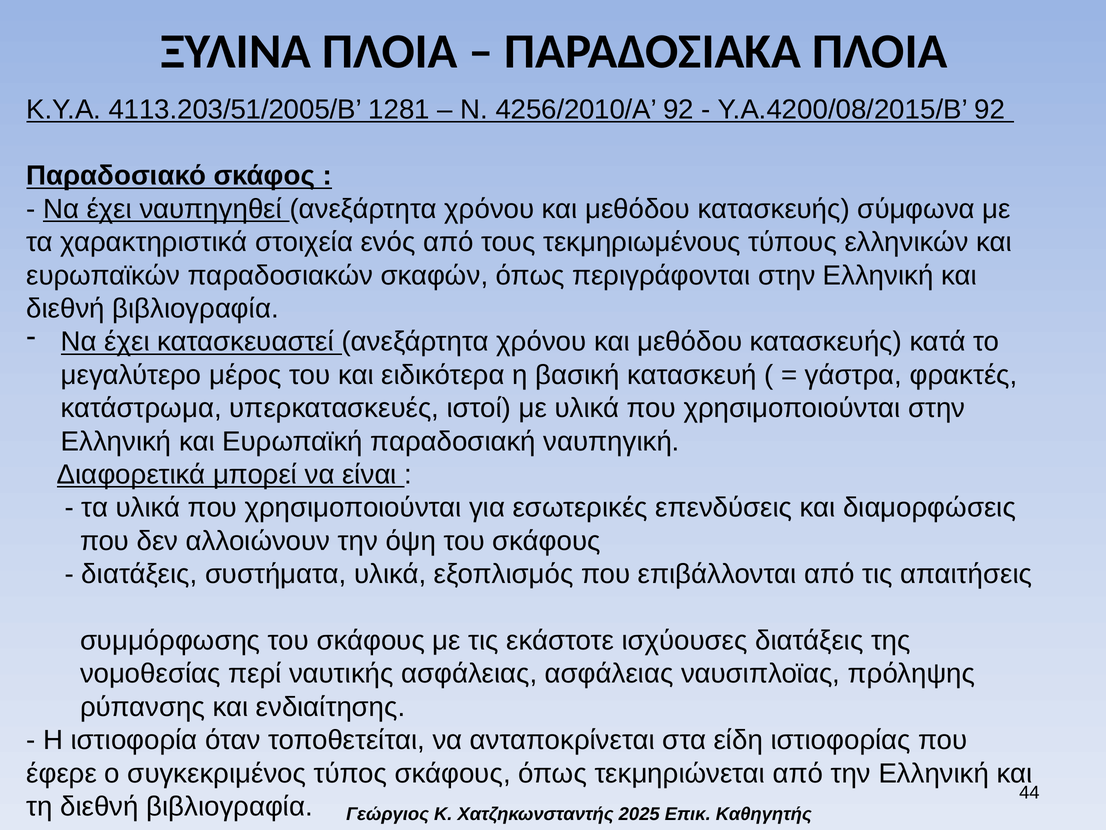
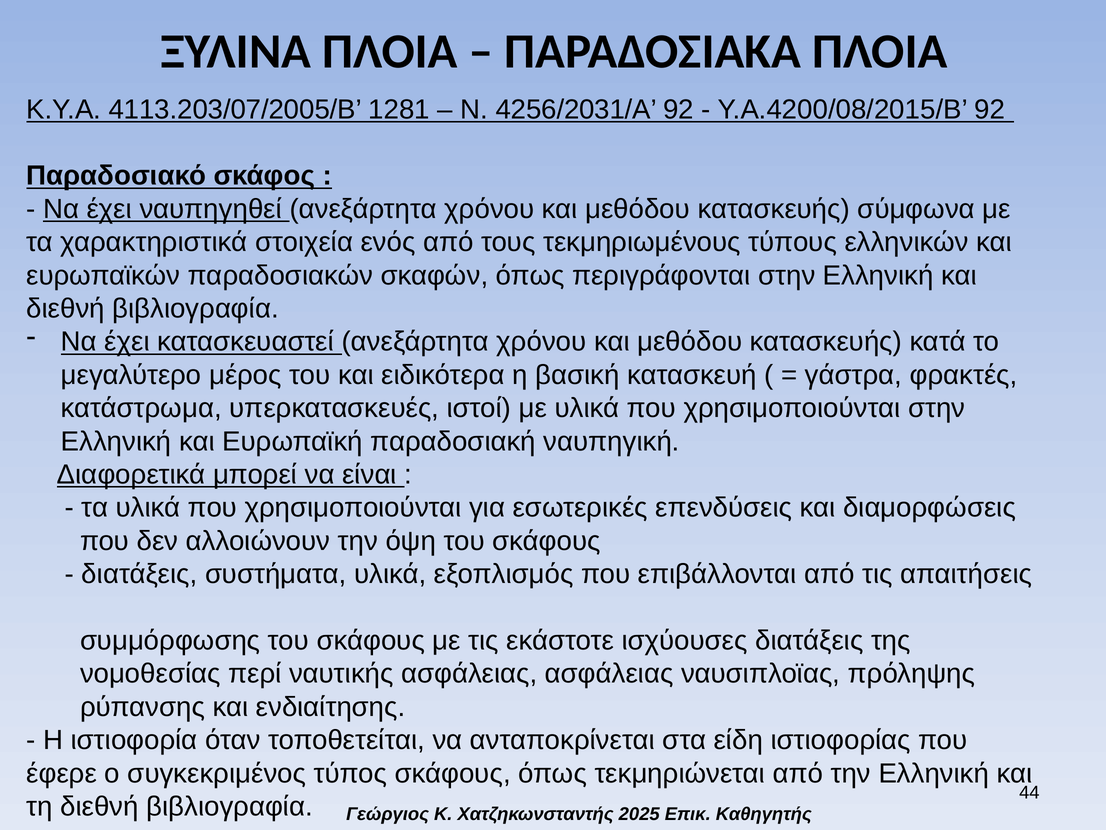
4113.203/51/2005/Β: 4113.203/51/2005/Β -> 4113.203/07/2005/Β (235, 109)
4256/2010/Α: 4256/2010/Α -> 4256/2031/Α (576, 109)
